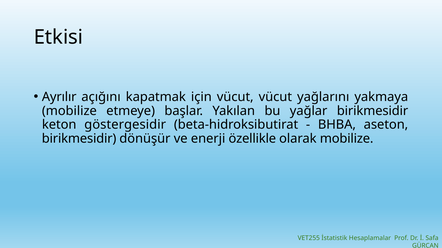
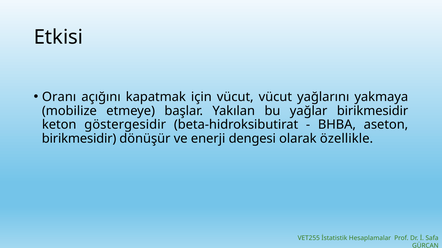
Ayrılır: Ayrılır -> Oranı (59, 97)
özellikle: özellikle -> dengesi (252, 139)
olarak mobilize: mobilize -> özellikle (347, 139)
